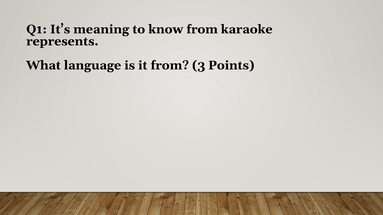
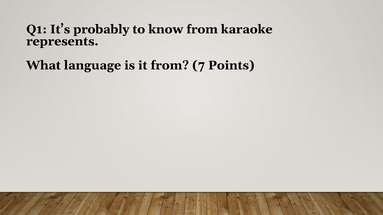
meaning: meaning -> probably (101, 29)
3: 3 -> 7 (199, 65)
